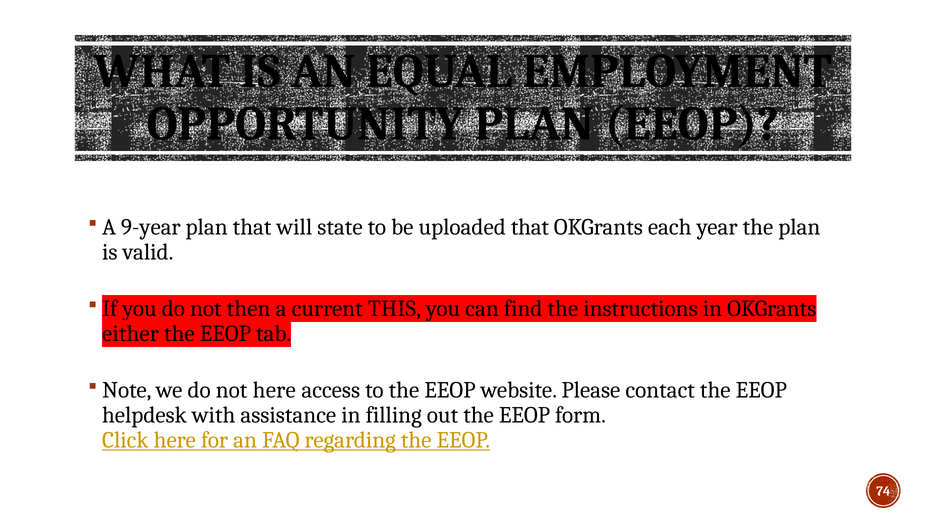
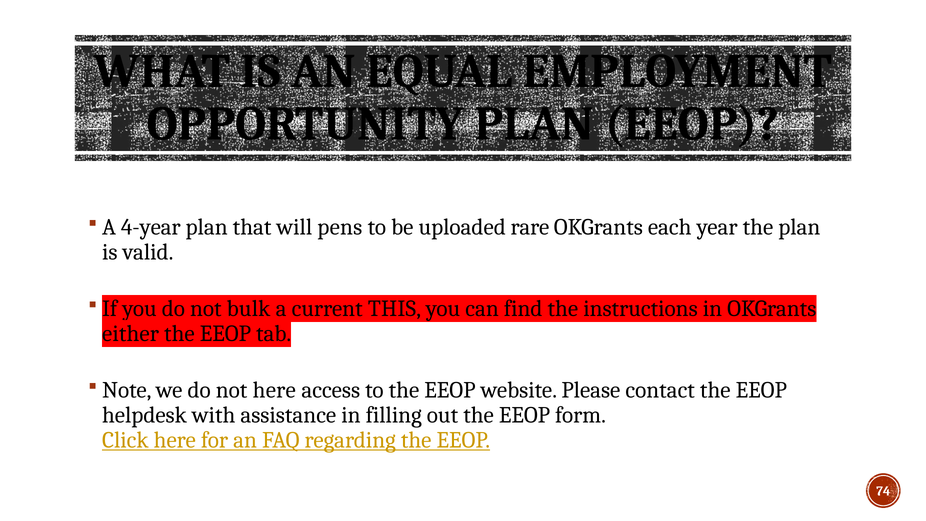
9-year: 9-year -> 4-year (151, 227)
state: state -> pens (340, 227)
uploaded that: that -> rare (530, 227)
then: then -> bulk (249, 308)
